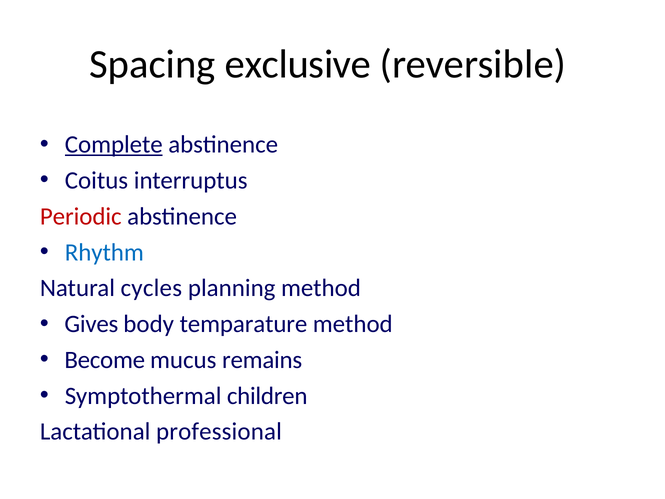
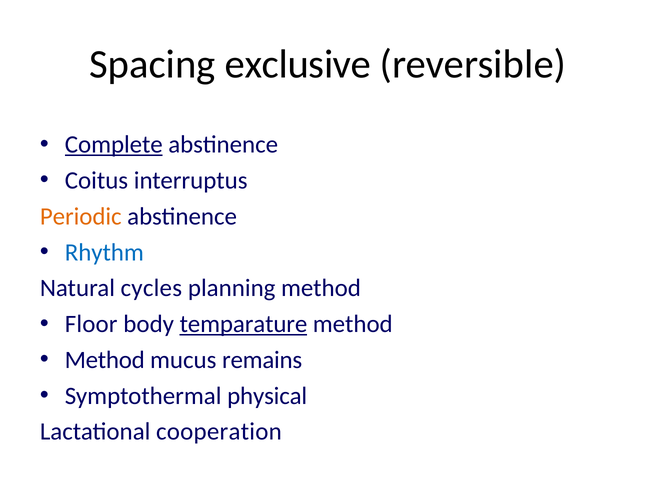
Periodic colour: red -> orange (81, 216)
Gives: Gives -> Floor (91, 324)
temparature underline: none -> present (243, 324)
Become: Become -> Method (105, 360)
children: children -> physical (267, 396)
professional: professional -> cooperation (219, 432)
